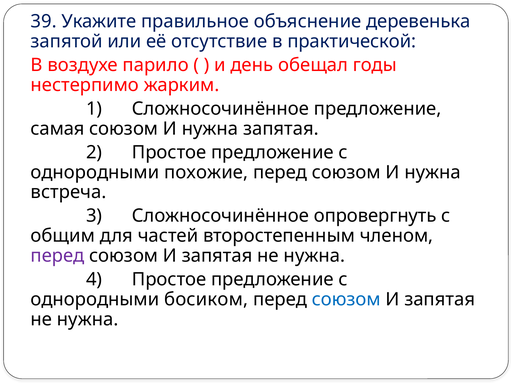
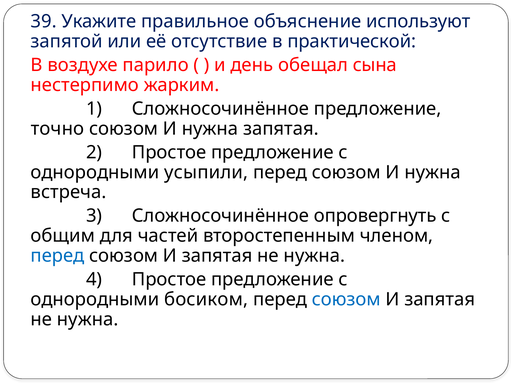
деревенька: деревенька -> используют (418, 21)
годы: годы -> сына (375, 65)
самая: самая -> точно (57, 129)
похожие: похожие -> усыпили (206, 172)
перед colour: purple -> blue (58, 256)
